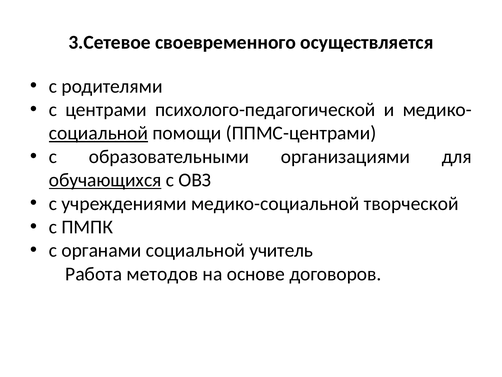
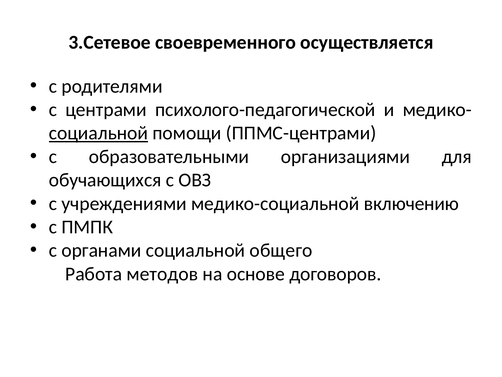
обучающихся underline: present -> none (105, 180)
творческой: творческой -> включению (411, 203)
учитель: учитель -> общего (281, 250)
